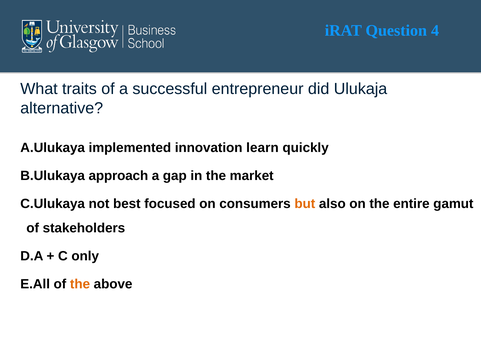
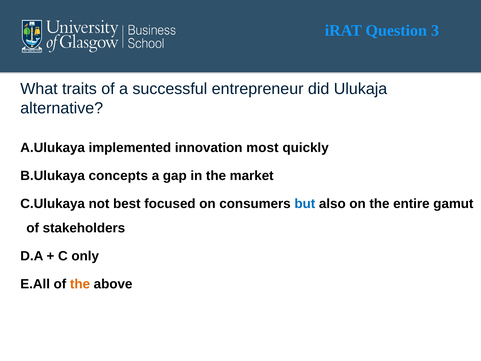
4: 4 -> 3 (435, 31)
learn: learn -> most (262, 148)
approach: approach -> concepts (118, 176)
but colour: orange -> blue (305, 204)
